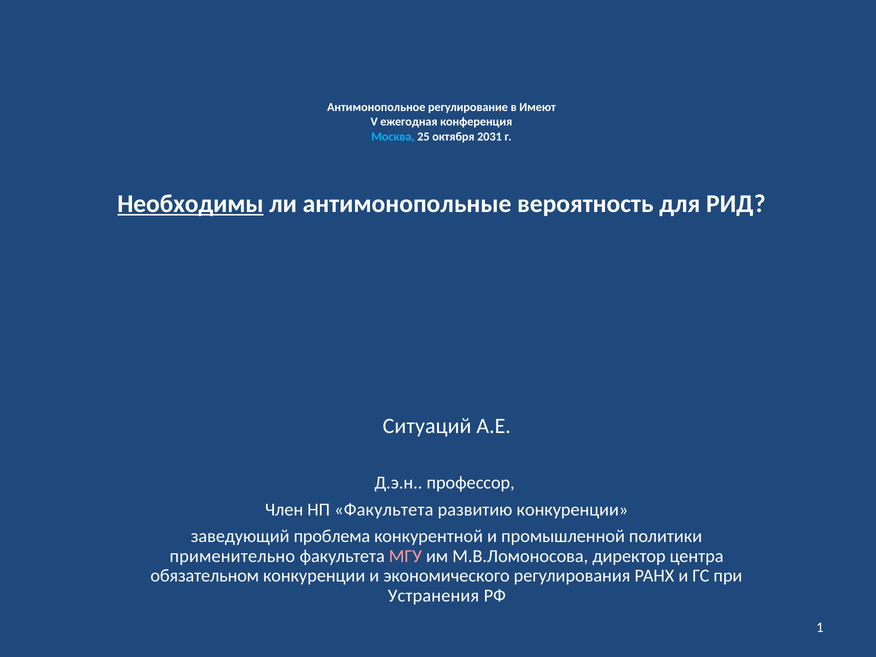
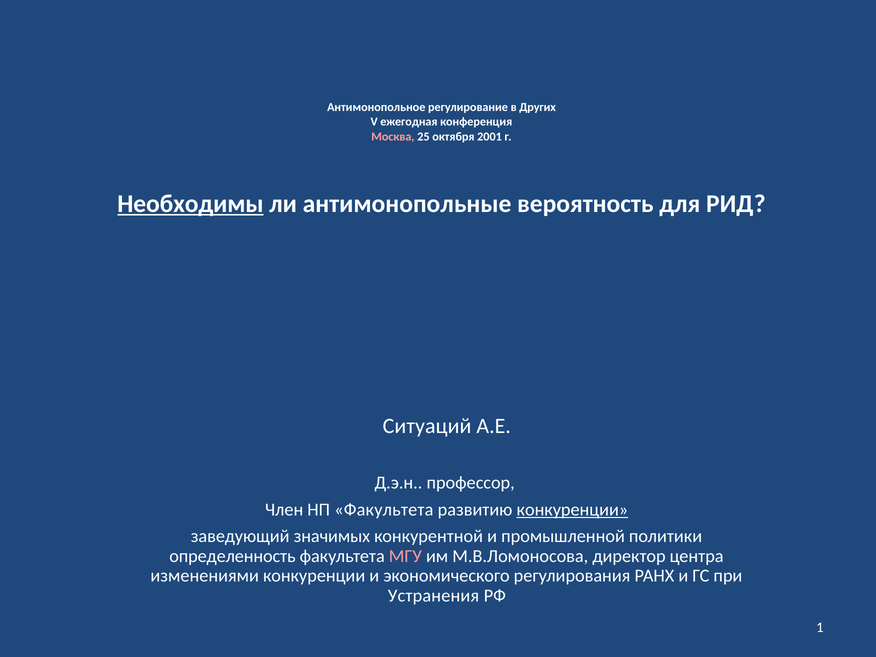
Имеют: Имеют -> Других (538, 107)
Москва colour: light blue -> pink (393, 137)
2031: 2031 -> 2001 (490, 137)
конкуренции underline: none -> present (572, 510)
проблема: проблема -> значимых (332, 536)
применительно: применительно -> определенность (232, 556)
обязательном: обязательном -> изменениями (205, 576)
